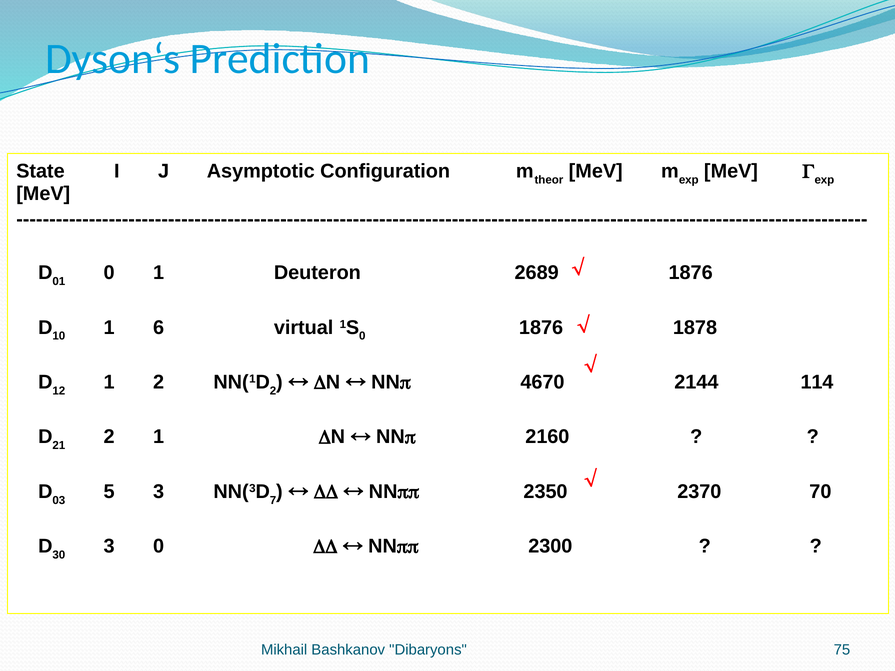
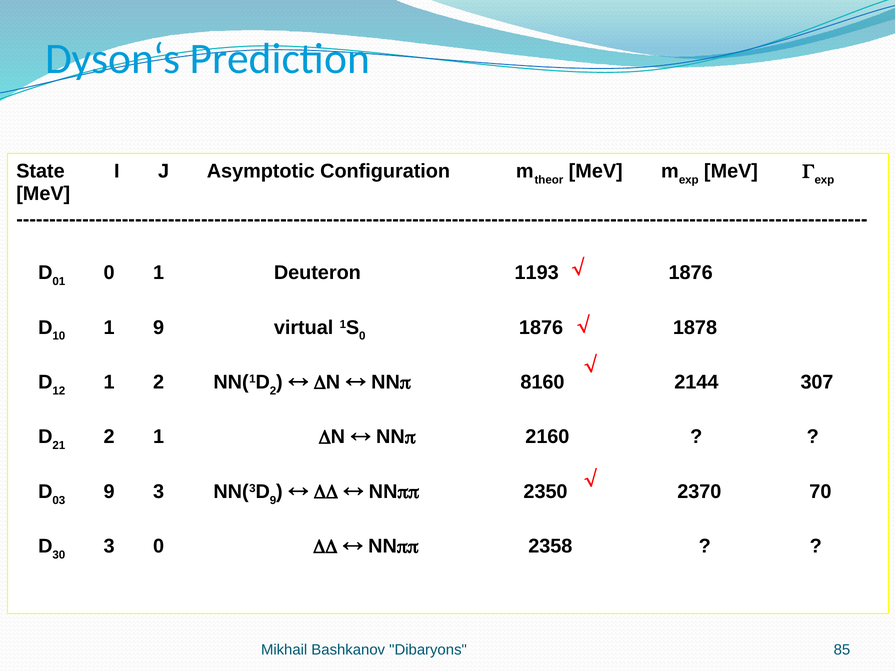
2689: 2689 -> 1193 (537, 273)
1 6: 6 -> 9 (159, 328)
4670: 4670 -> 8160 (542, 382)
114: 114 -> 307 (817, 382)
5: 5 -> 9 (109, 492)
7: 7 -> 9 (273, 500)
2300: 2300 -> 2358 (550, 546)
75: 75 -> 85 (842, 650)
